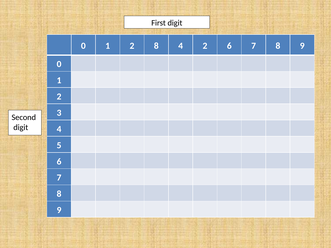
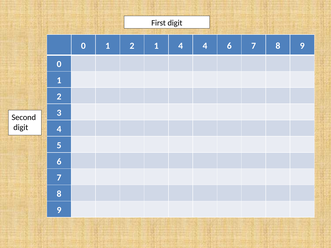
2 8: 8 -> 1 (156, 46)
4 2: 2 -> 4 (205, 46)
